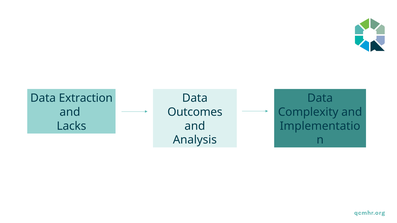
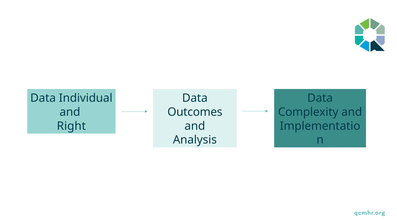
Extraction: Extraction -> Individual (86, 98)
Lacks: Lacks -> Right (71, 126)
